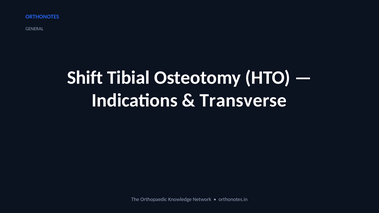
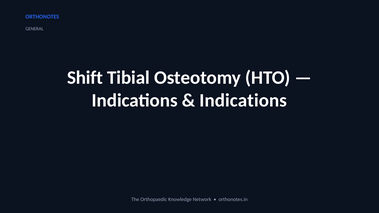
Transverse: Transverse -> Indications (243, 100)
